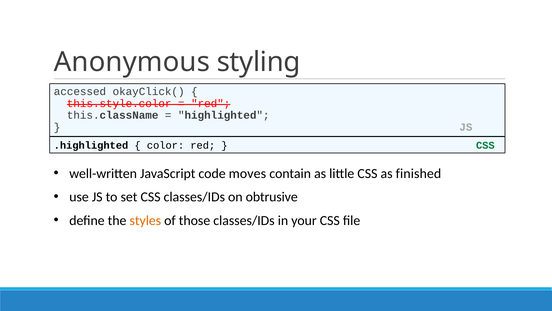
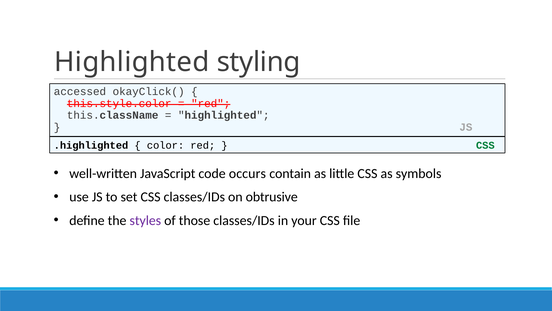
Anonymous: Anonymous -> Highlighted (132, 62)
moves: moves -> occurs (247, 173)
finished: finished -> symbols (419, 173)
styles colour: orange -> purple (145, 220)
